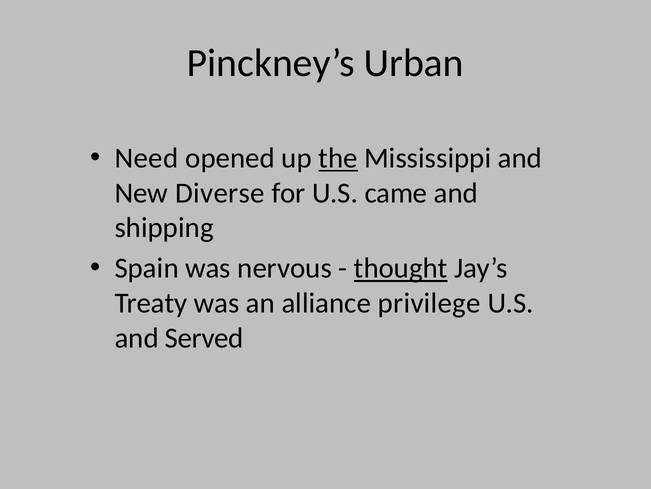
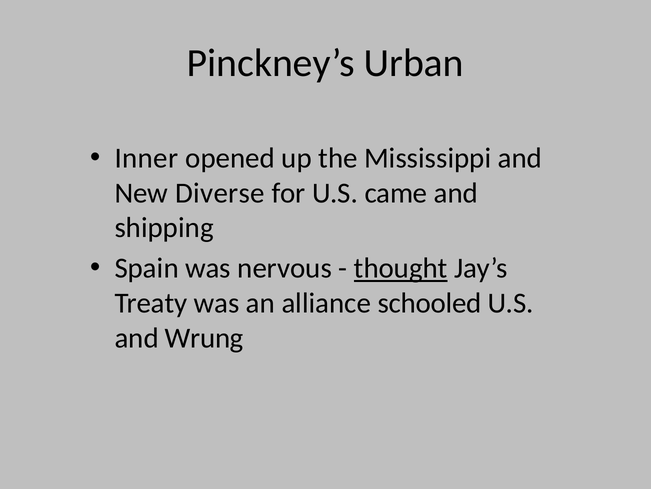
Need: Need -> Inner (146, 158)
the underline: present -> none (338, 158)
privilege: privilege -> schooled (429, 303)
Served: Served -> Wrung (204, 337)
